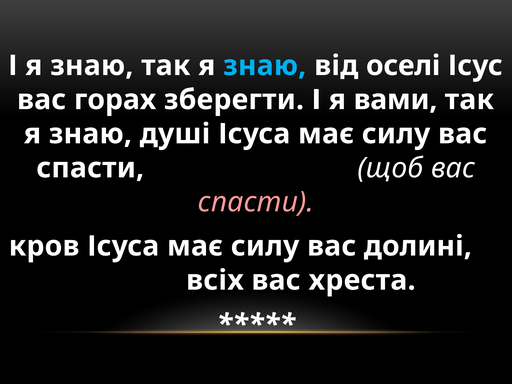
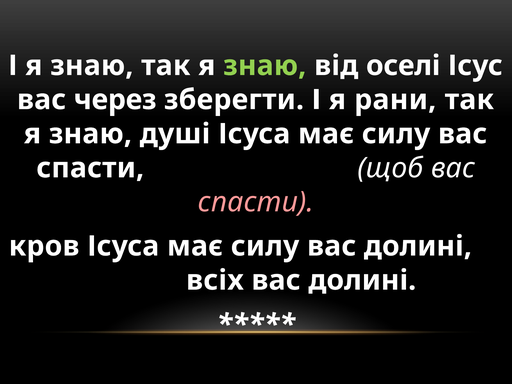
знаю colour: light blue -> light green (265, 66)
горах: горах -> через (115, 100)
вами: вами -> рани (395, 100)
всіх вас хреста: хреста -> долині (362, 280)
